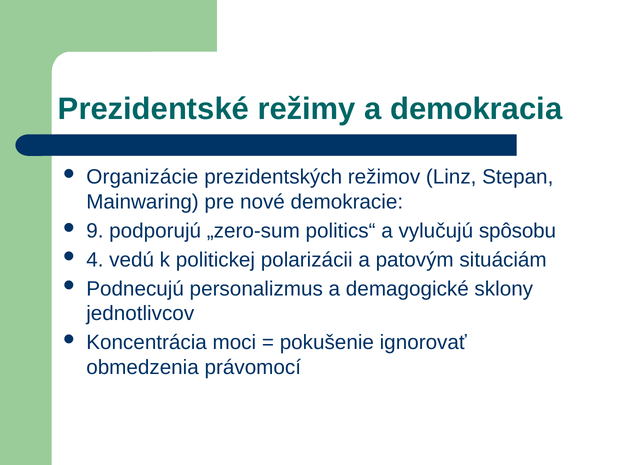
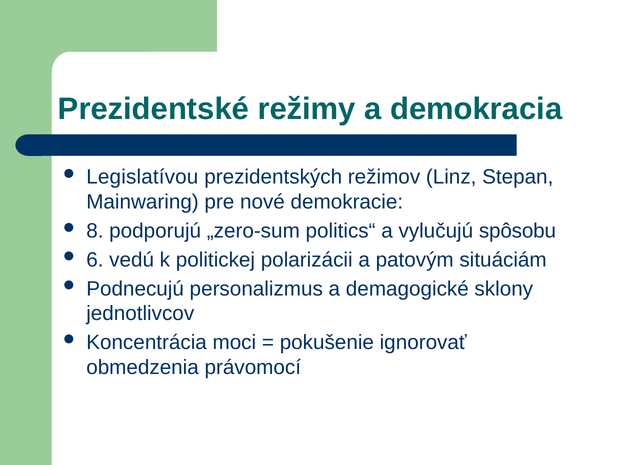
Organizácie: Organizácie -> Legislatívou (142, 177)
9: 9 -> 8 (95, 231)
4: 4 -> 6 (95, 260)
